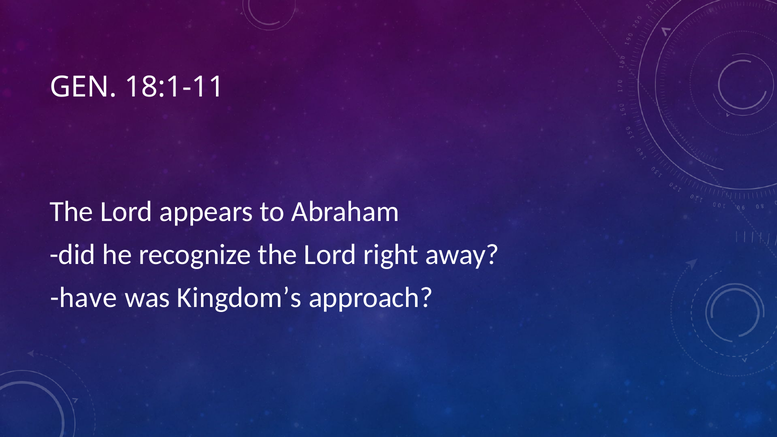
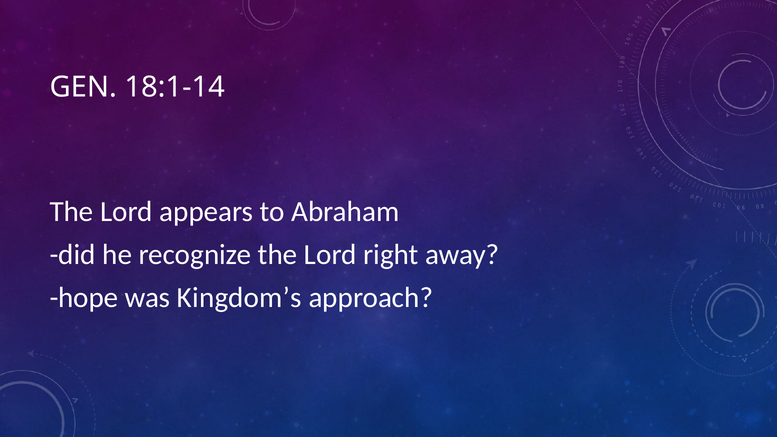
18:1-11: 18:1-11 -> 18:1-14 (175, 87)
have: have -> hope (84, 298)
